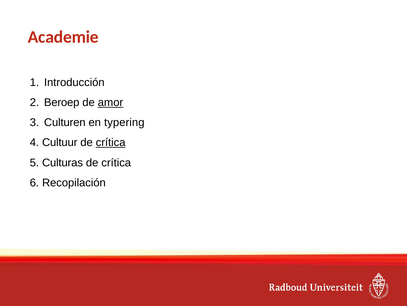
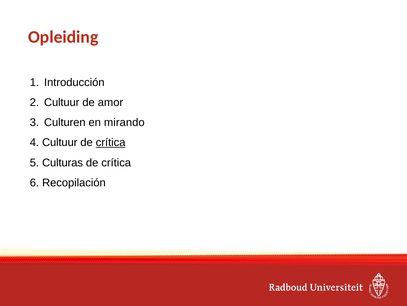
Academie: Academie -> Opleiding (63, 37)
Beroep: Beroep -> Cultuur (62, 102)
amor underline: present -> none (110, 102)
typering: typering -> mirando (124, 122)
